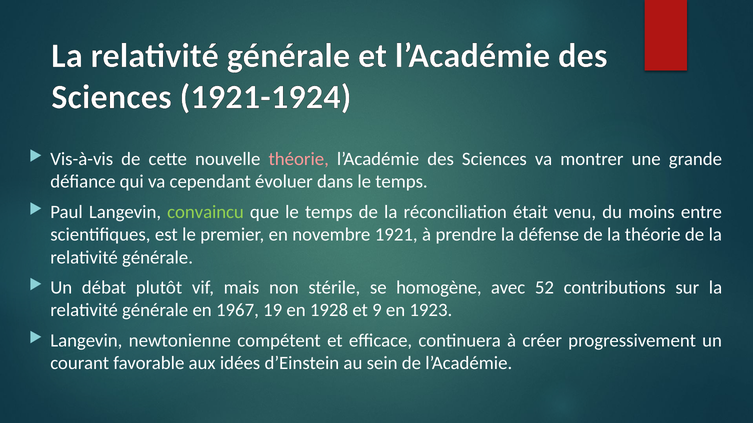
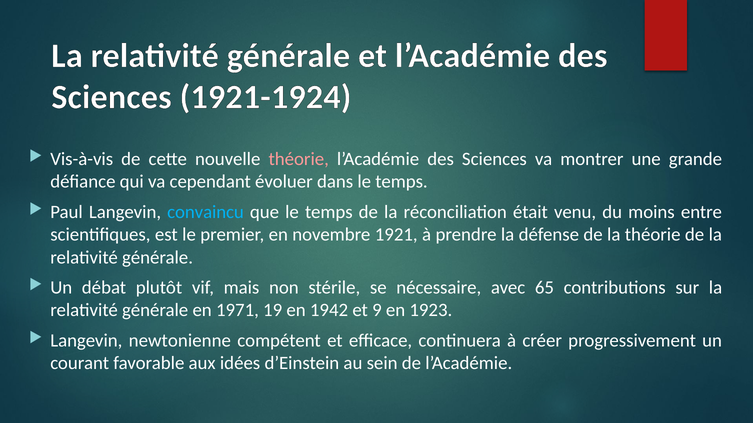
convaincu colour: light green -> light blue (206, 212)
homogène: homogène -> nécessaire (439, 288)
52: 52 -> 65 (544, 288)
1967: 1967 -> 1971 (237, 311)
1928: 1928 -> 1942 (329, 311)
